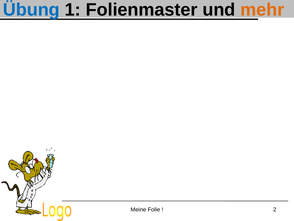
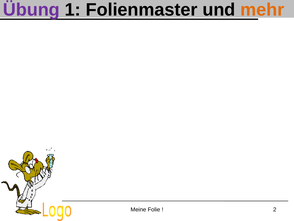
Übung colour: blue -> purple (31, 10)
